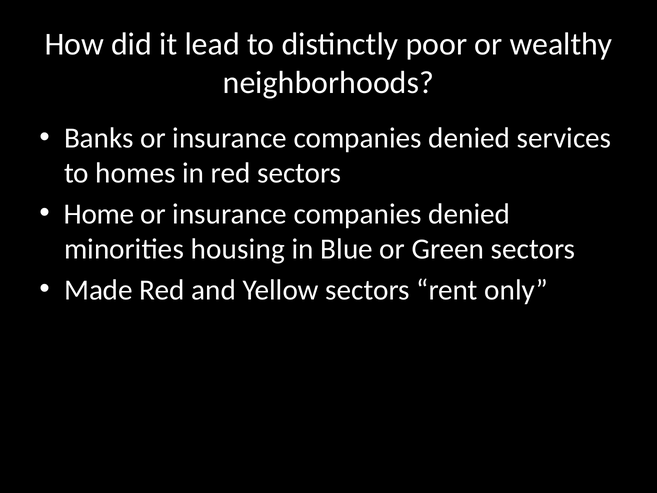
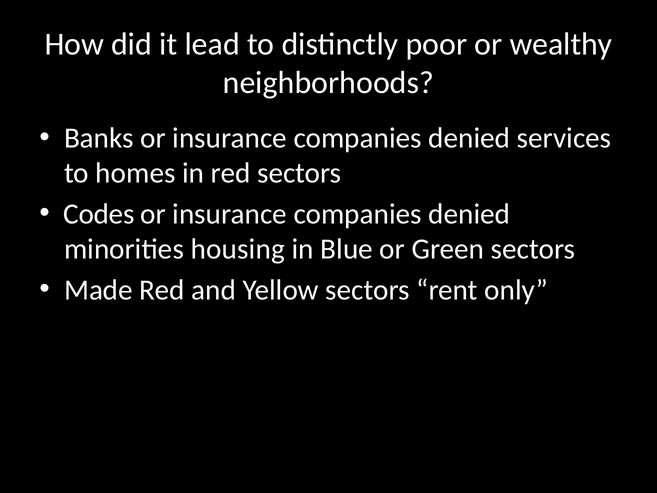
Home: Home -> Codes (99, 214)
